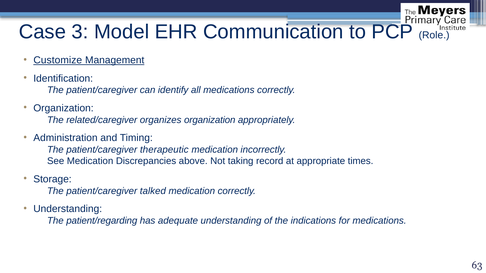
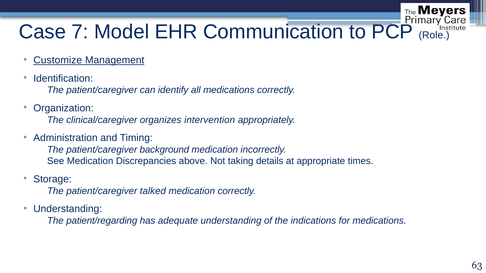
3: 3 -> 7 (80, 32)
related/caregiver: related/caregiver -> clinical/caregiver (102, 120)
organizes organization: organization -> intervention (210, 120)
therapeutic: therapeutic -> background (164, 150)
record: record -> details (270, 161)
